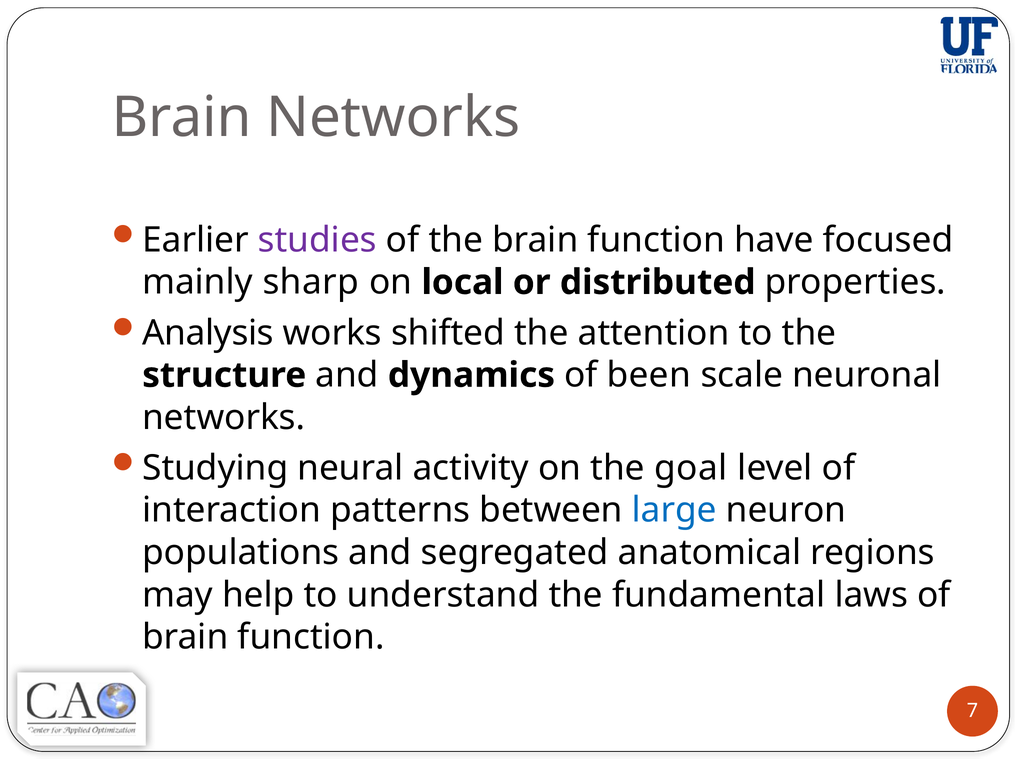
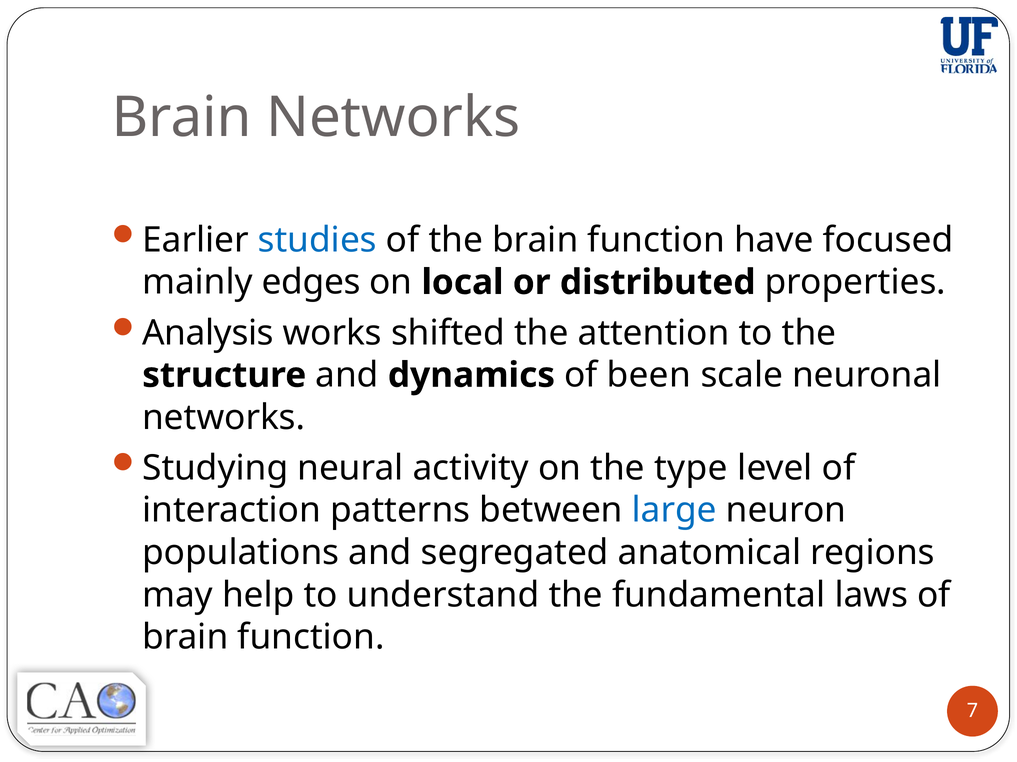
studies colour: purple -> blue (317, 240)
sharp: sharp -> edges (311, 283)
goal: goal -> type (691, 468)
